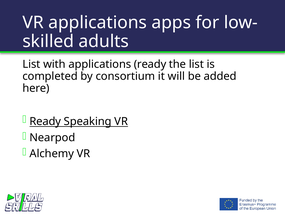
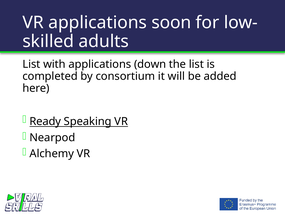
apps: apps -> soon (171, 23)
applications ready: ready -> down (150, 64)
